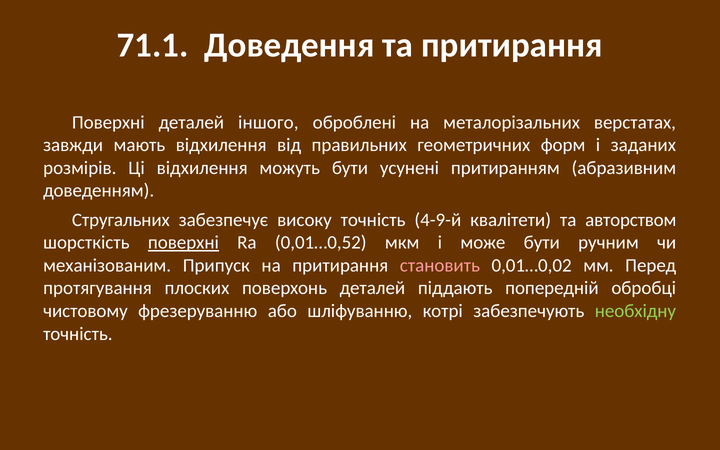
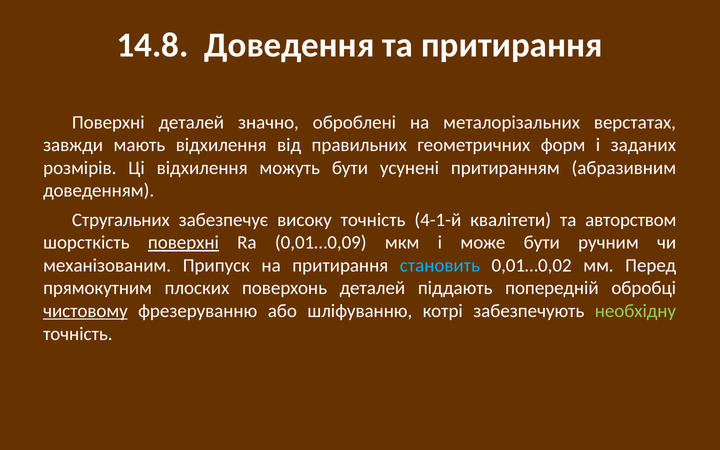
71.1: 71.1 -> 14.8 (153, 45)
іншого: іншого -> значно (268, 122)
4-9-й: 4-9-й -> 4-1-й (438, 220)
0,01…0,52: 0,01…0,52 -> 0,01…0,09 (321, 243)
становить colour: pink -> light blue (440, 265)
протягування: протягування -> прямокутним (98, 288)
чистовому underline: none -> present (85, 311)
